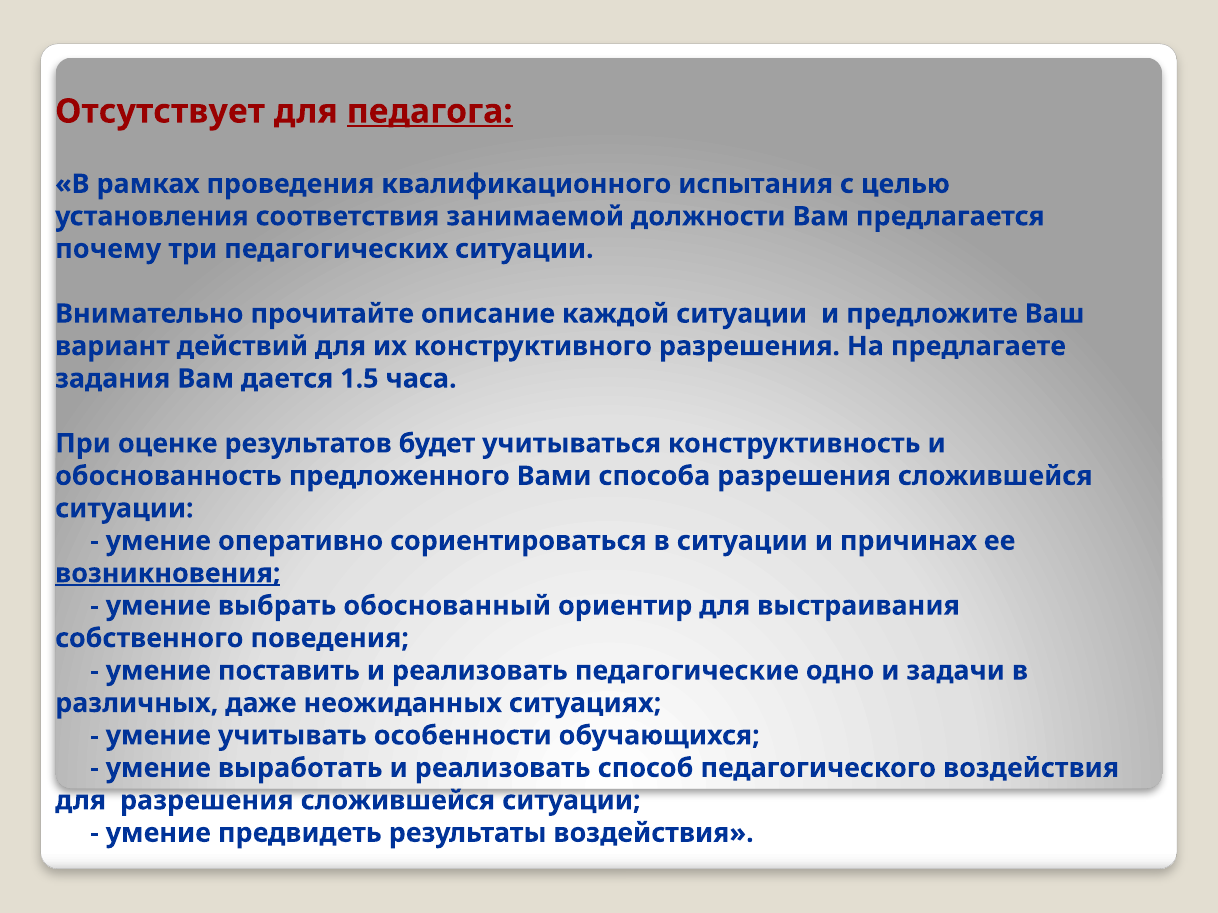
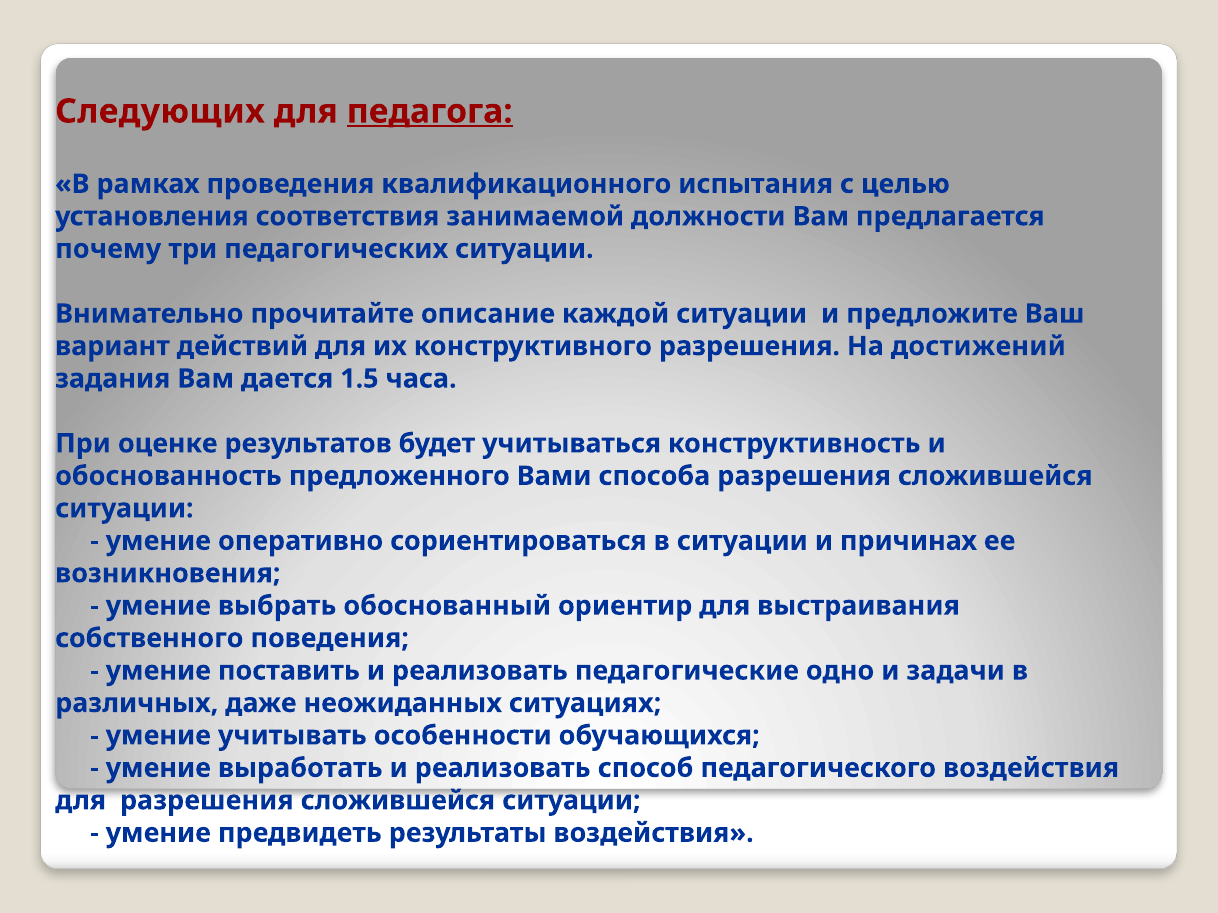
Отсутствует: Отсутствует -> Следующих (160, 111)
предлагаете: предлагаете -> достижений (978, 346)
возникновения underline: present -> none (168, 574)
